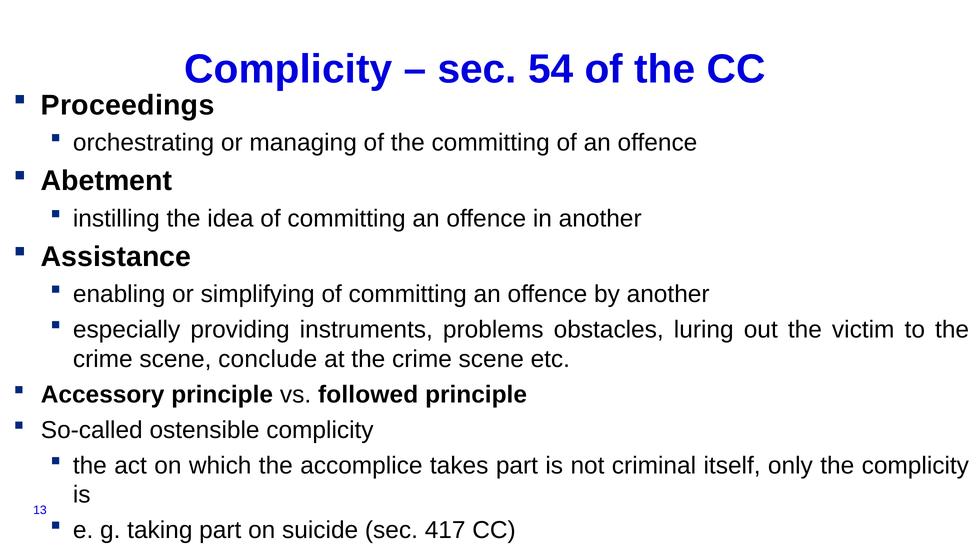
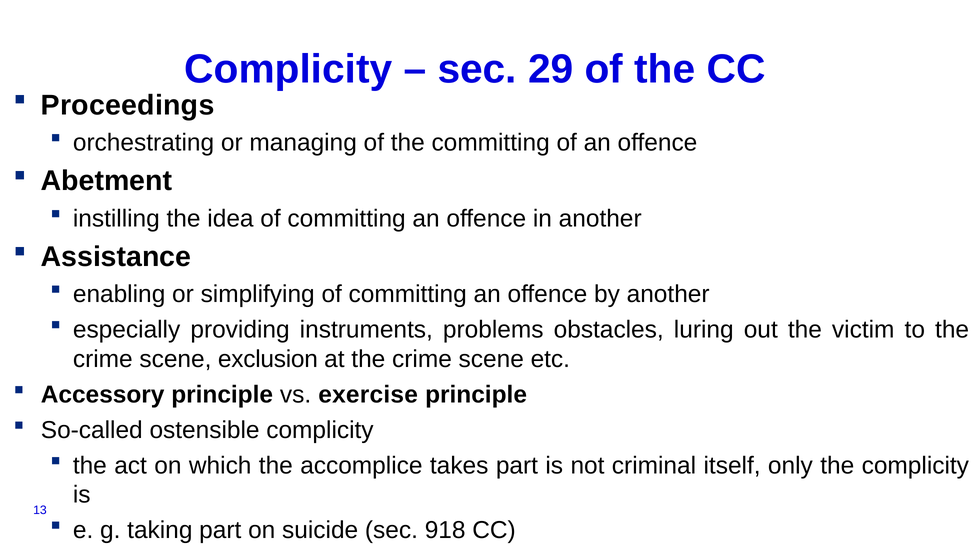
54: 54 -> 29 (551, 69)
conclude: conclude -> exclusion (268, 359)
followed: followed -> exercise (368, 395)
417: 417 -> 918 (445, 530)
